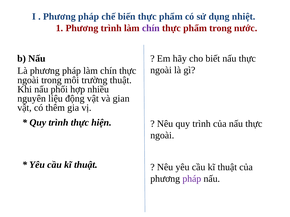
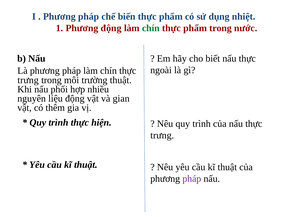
Phương trình: trình -> động (111, 28)
chín colour: purple -> green (151, 28)
ngoài: ngoài -> trưng (28, 80)
ngoài: ngoài -> trưng (162, 136)
